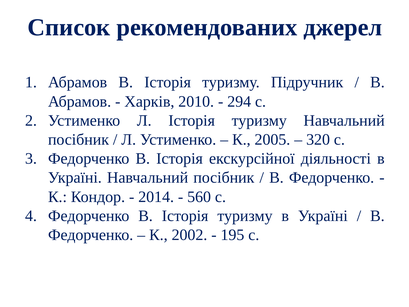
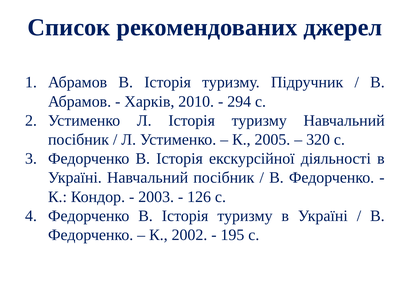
2014: 2014 -> 2003 (156, 197)
560: 560 -> 126 (199, 197)
